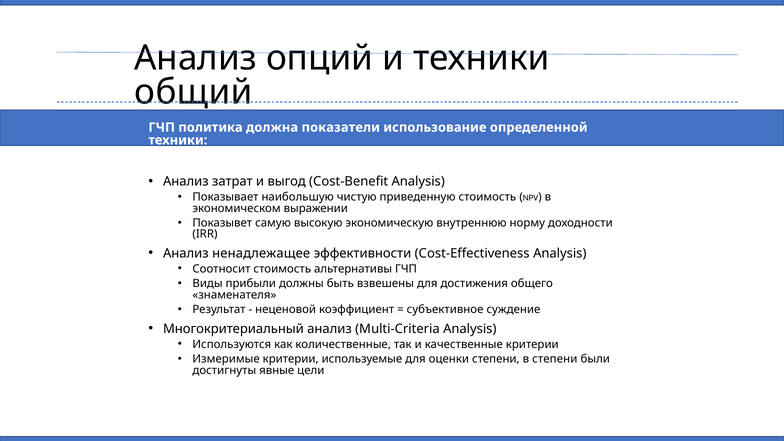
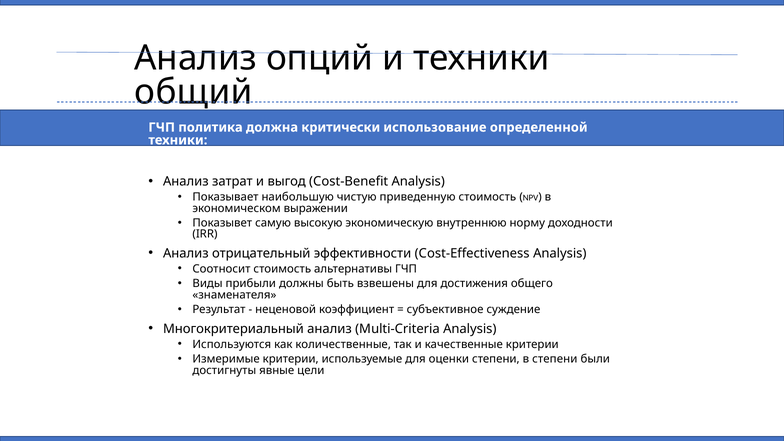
показатели: показатели -> критически (341, 127)
ненадлежащее: ненадлежащее -> отрицательный (261, 253)
